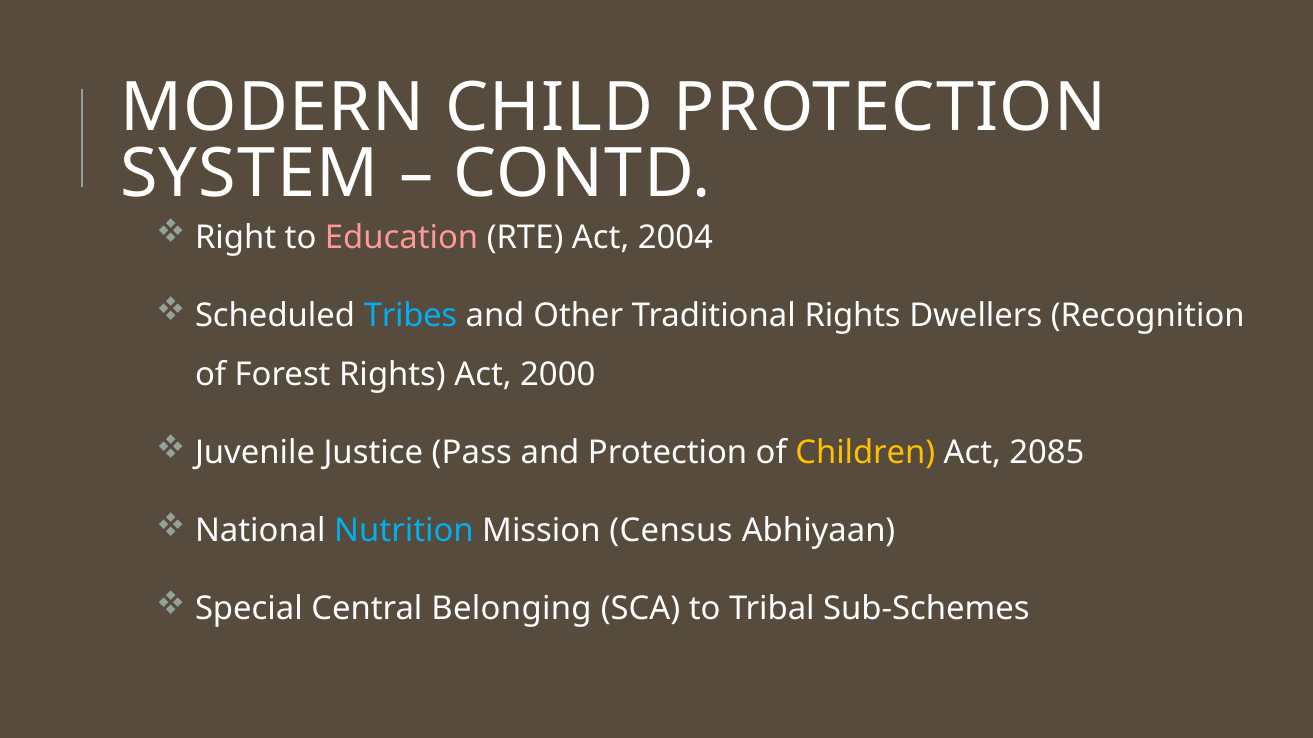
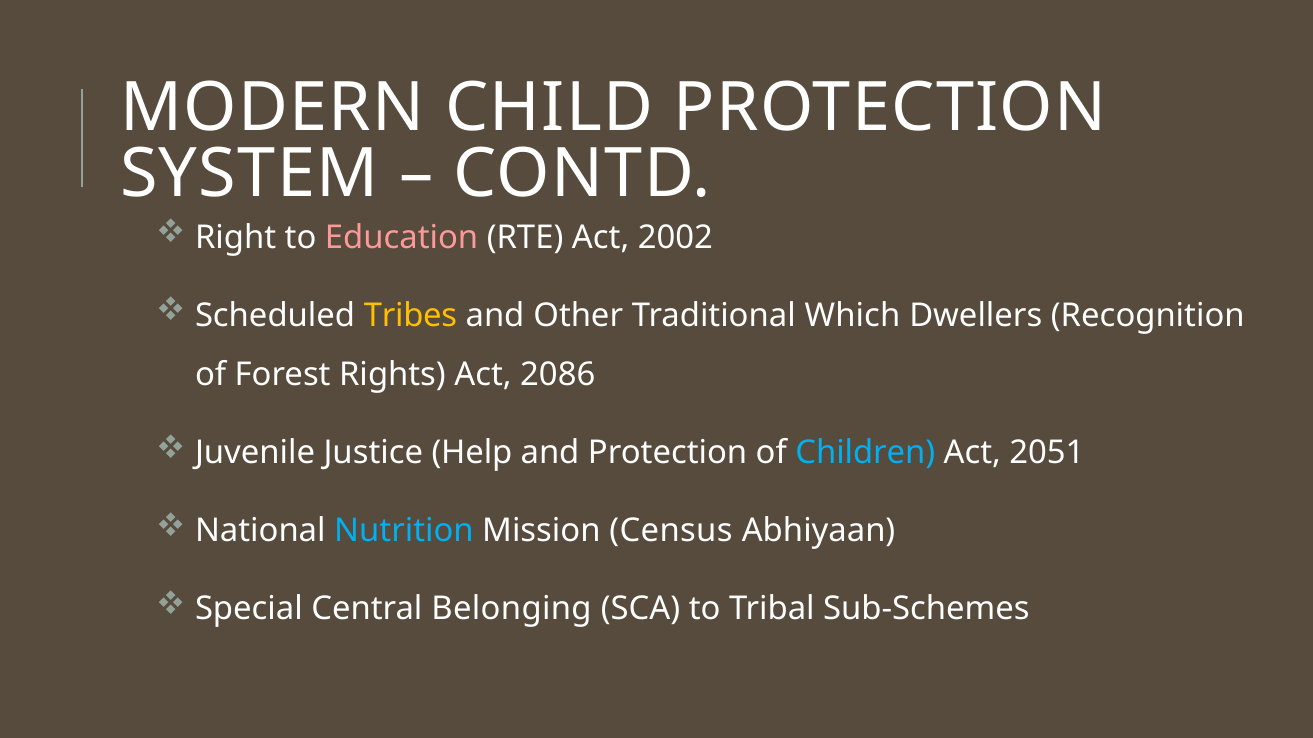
2004: 2004 -> 2002 (675, 237)
Tribes colour: light blue -> yellow (411, 316)
Traditional Rights: Rights -> Which (853, 316)
2000: 2000 -> 2086 (558, 375)
Pass: Pass -> Help (472, 453)
Children colour: yellow -> light blue (865, 453)
2085: 2085 -> 2051 (1047, 453)
